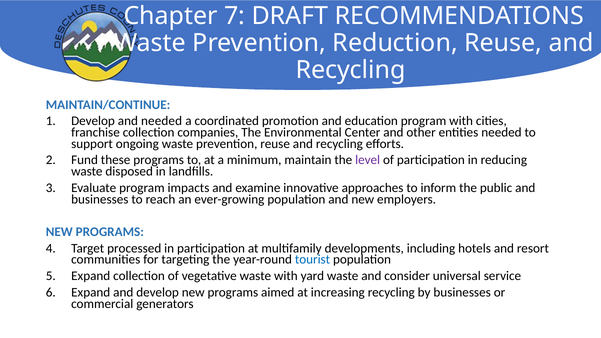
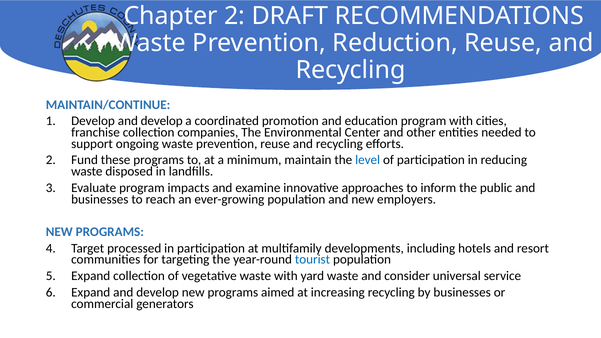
Chapter 7: 7 -> 2 (235, 16)
Develop and needed: needed -> develop (162, 121)
level colour: purple -> blue (368, 160)
